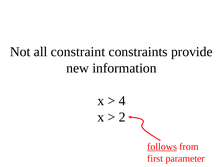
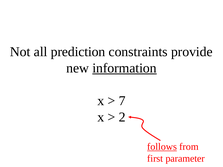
constraint: constraint -> prediction (78, 52)
information underline: none -> present (124, 68)
4: 4 -> 7 (122, 101)
